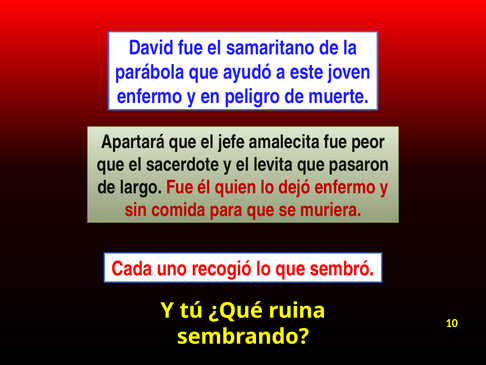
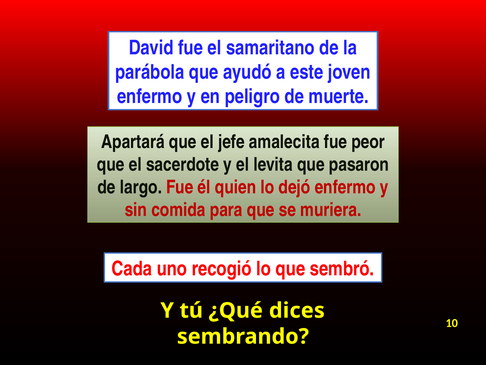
ruina: ruina -> dices (297, 310)
